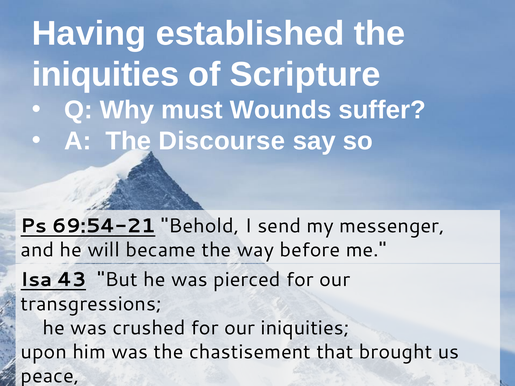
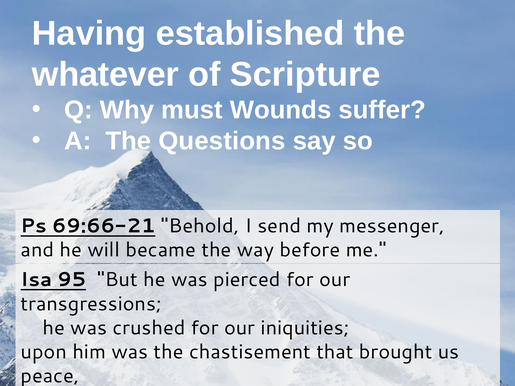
iniquities: iniquities -> whatever (105, 75)
Discourse: Discourse -> Questions (222, 141)
69:54-21: 69:54-21 -> 69:66-21 (104, 226)
43: 43 -> 95 (72, 280)
